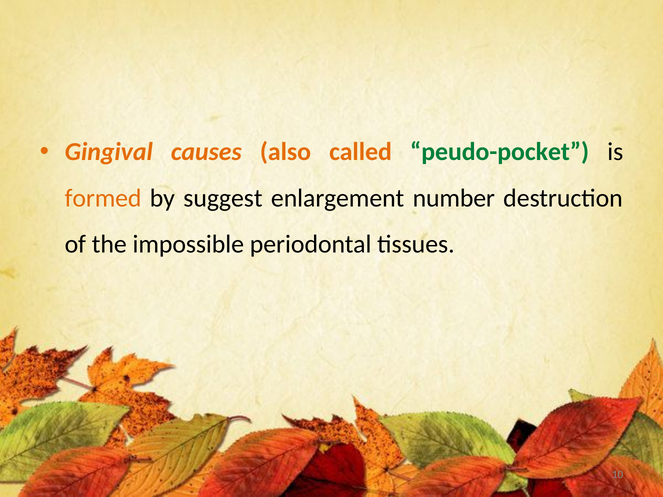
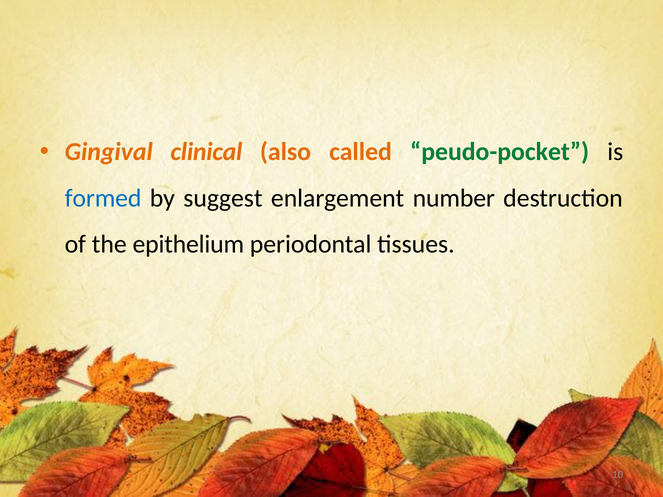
causes: causes -> clinical (206, 152)
formed colour: orange -> blue (103, 198)
impossible: impossible -> epithelium (188, 245)
